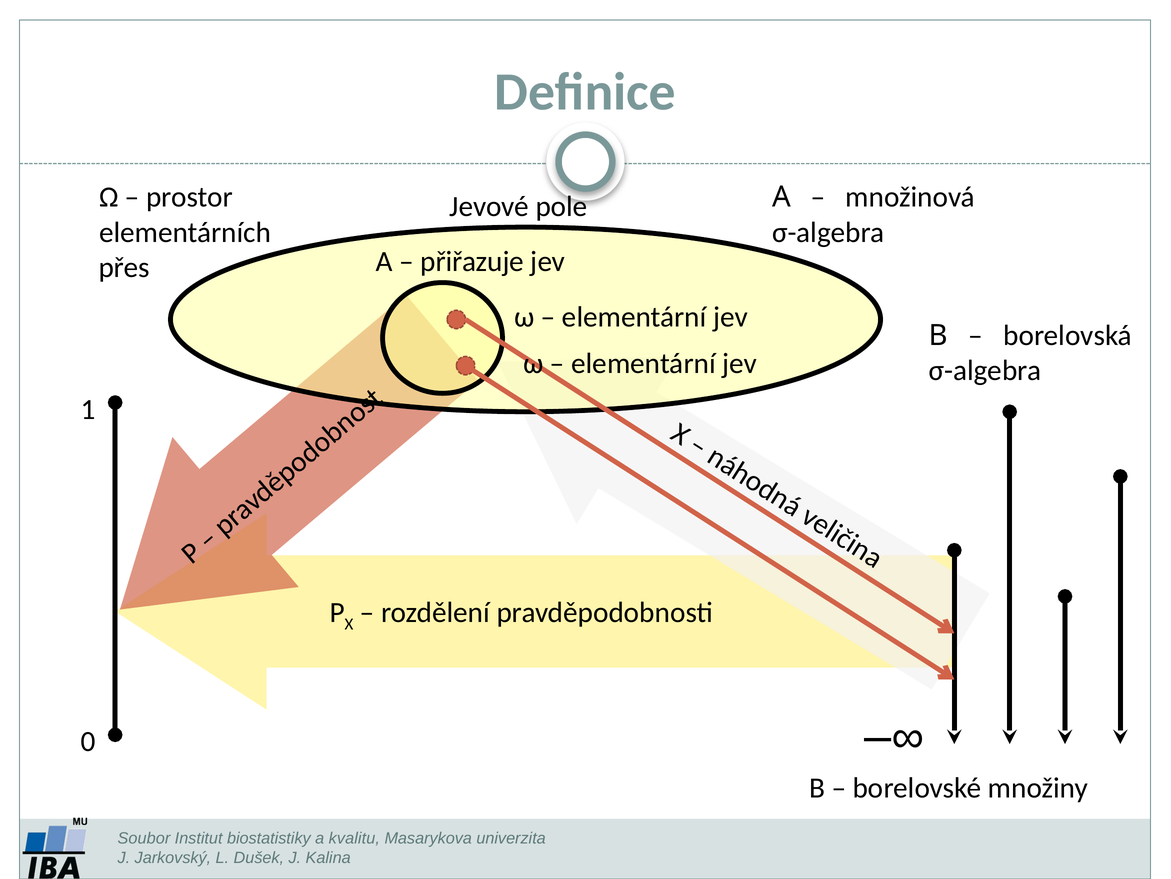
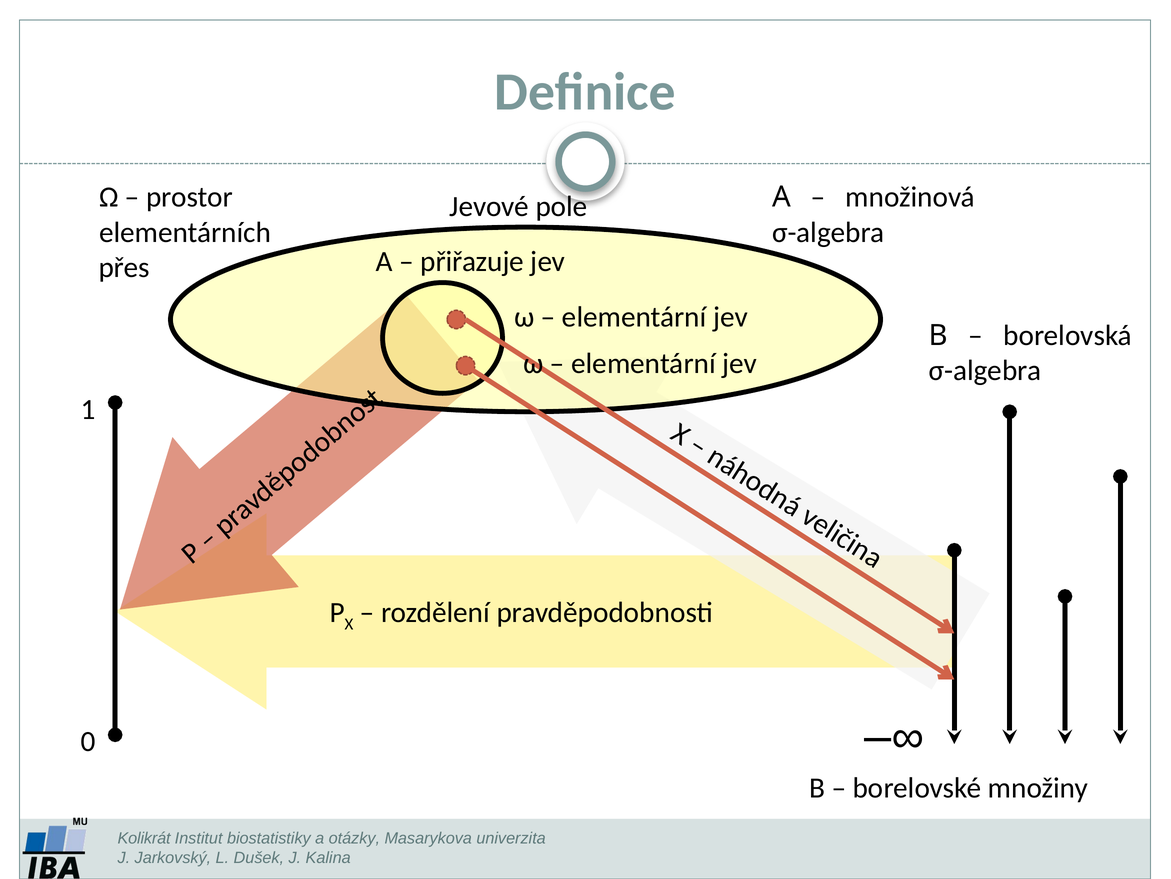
Soubor: Soubor -> Kolikrát (144, 838)
kvalitu: kvalitu -> otázky (354, 838)
